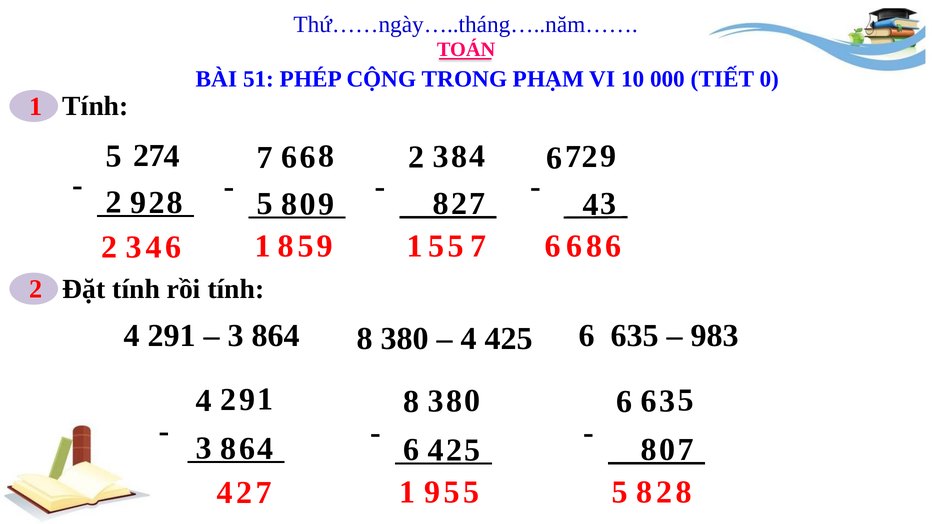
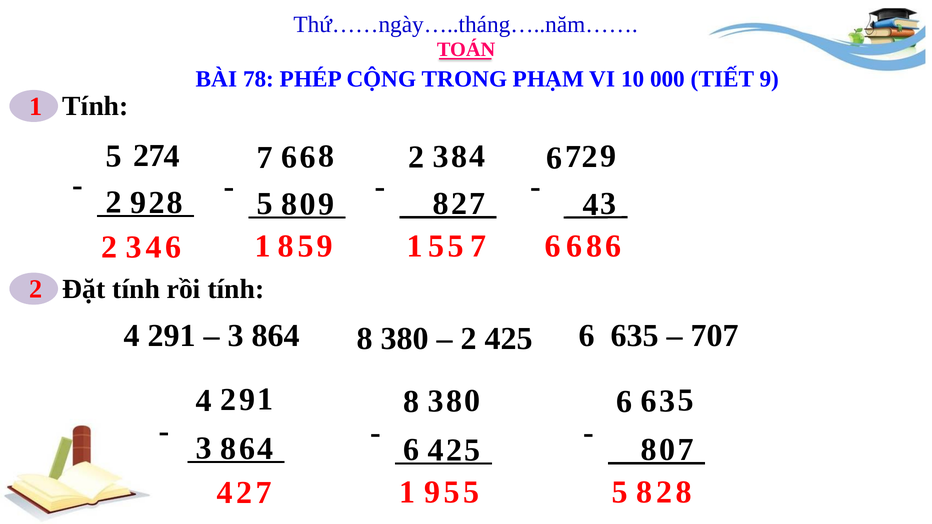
51: 51 -> 78 (259, 79)
TIẾT 0: 0 -> 9 (769, 79)
4: 4 -> 2 (469, 339)
983: 983 -> 707 (715, 335)
